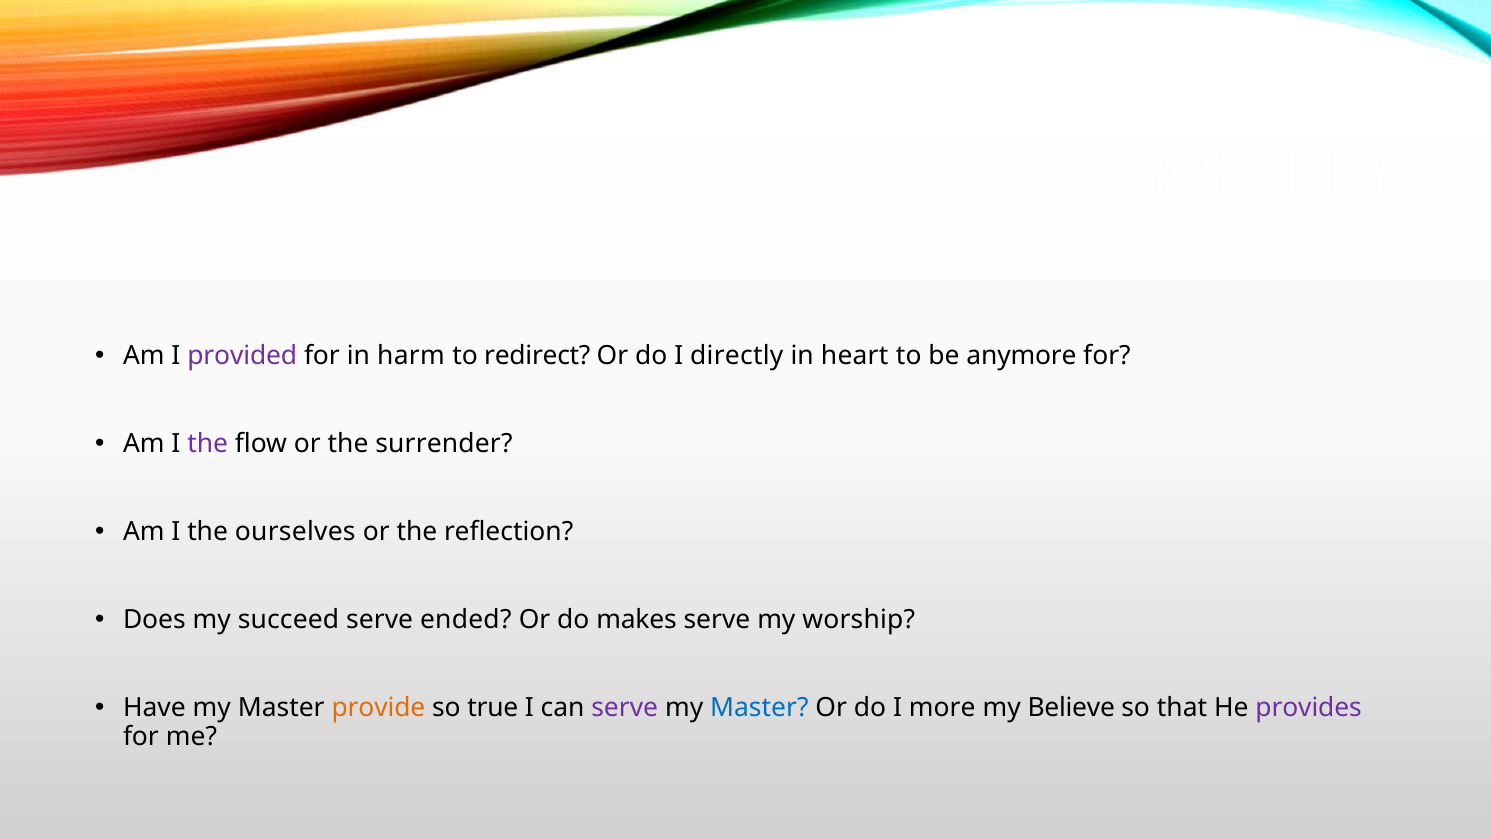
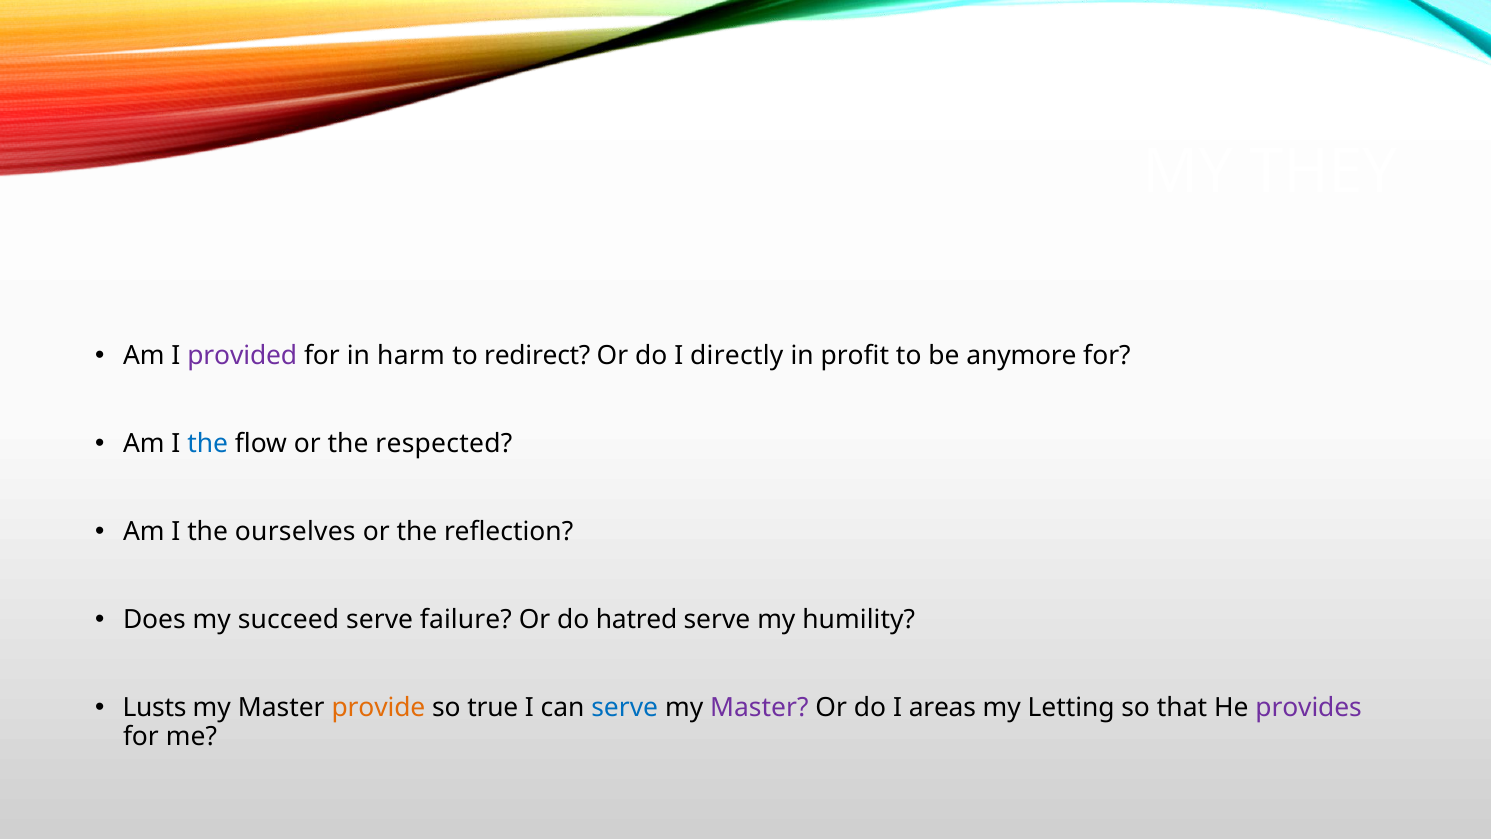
heart: heart -> profit (855, 355)
the colour: purple -> blue (208, 443)
surrender: surrender -> respected (444, 443)
ended: ended -> failure (466, 620)
makes: makes -> hatred (637, 620)
worship: worship -> humility (859, 620)
Have: Have -> Lusts (155, 708)
serve colour: purple -> blue (625, 708)
Master colour: blue -> purple (759, 708)
more: more -> areas (942, 708)
Believe: Believe -> Letting (1071, 708)
